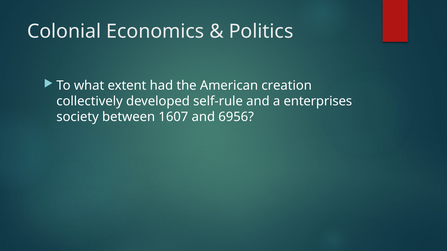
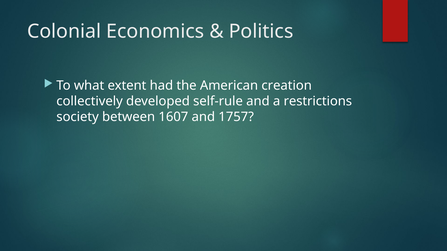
enterprises: enterprises -> restrictions (318, 101)
6956: 6956 -> 1757 (236, 117)
